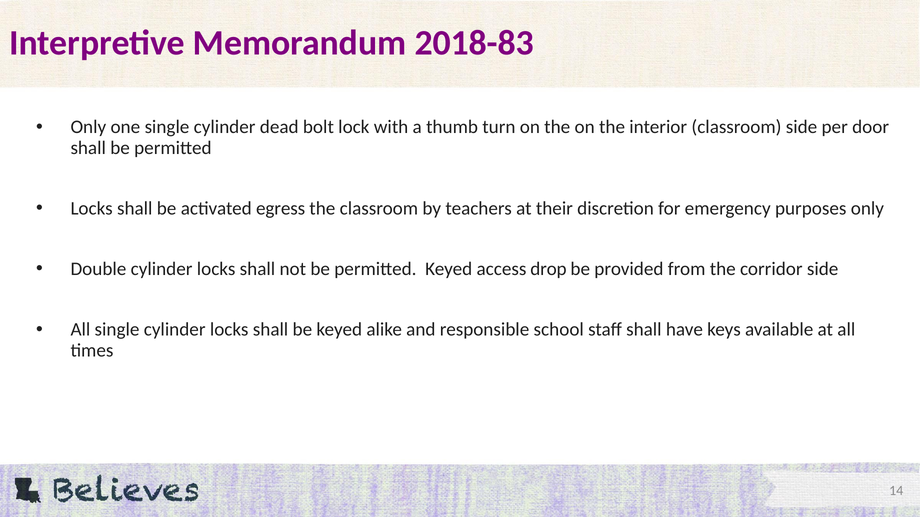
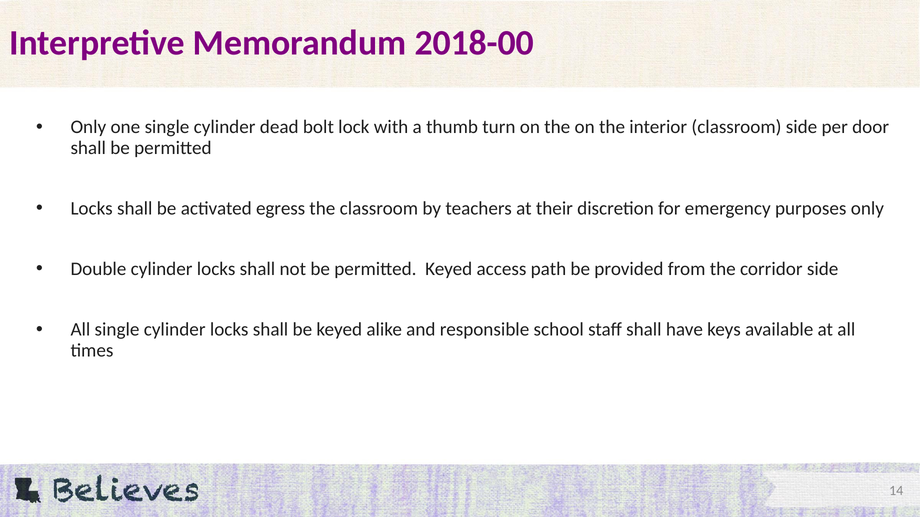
2018-83: 2018-83 -> 2018-00 (474, 43)
drop: drop -> path (548, 269)
